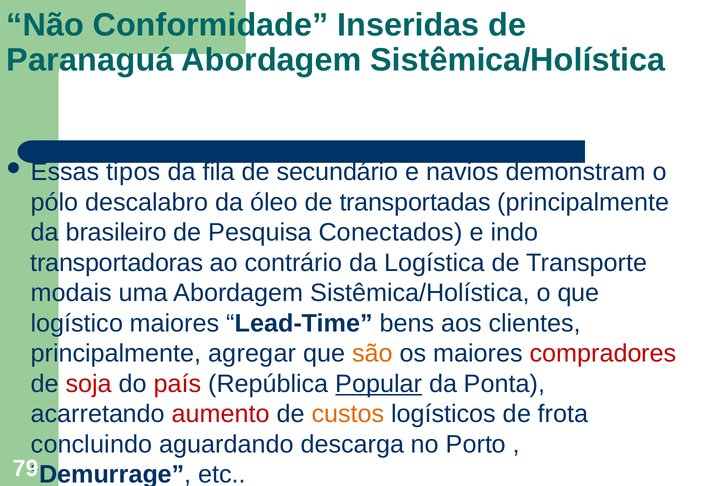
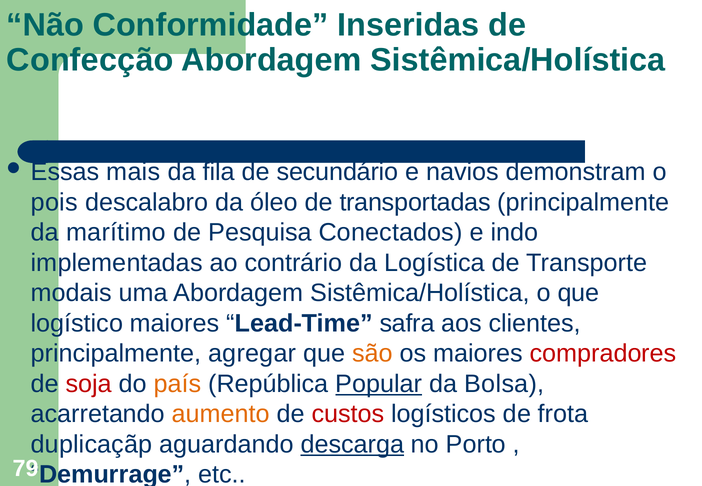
Paranaguá: Paranaguá -> Confecção (90, 60)
tipos: tipos -> mais (133, 172)
pólo: pólo -> pois (54, 202)
brasileiro: brasileiro -> marítimo (116, 233)
transportadoras: transportadoras -> implementadas (117, 263)
bens: bens -> safra (407, 323)
país colour: red -> orange (177, 384)
Ponta: Ponta -> Bolsa (504, 384)
aumento colour: red -> orange (221, 414)
custos colour: orange -> red (348, 414)
concluindo: concluindo -> duplicaçãp (92, 444)
descarga underline: none -> present (352, 444)
